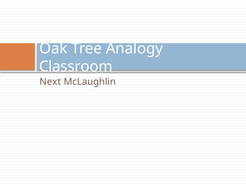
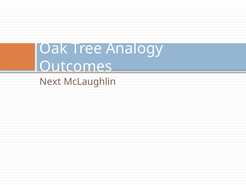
Classroom: Classroom -> Outcomes (76, 66)
